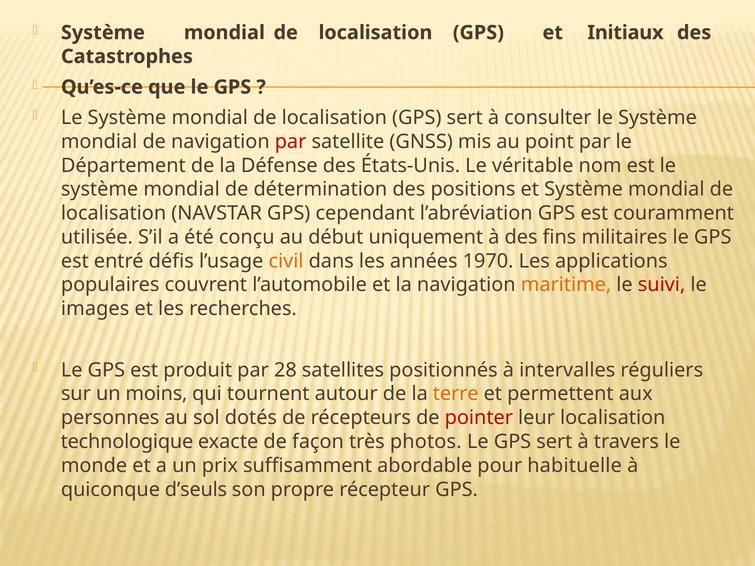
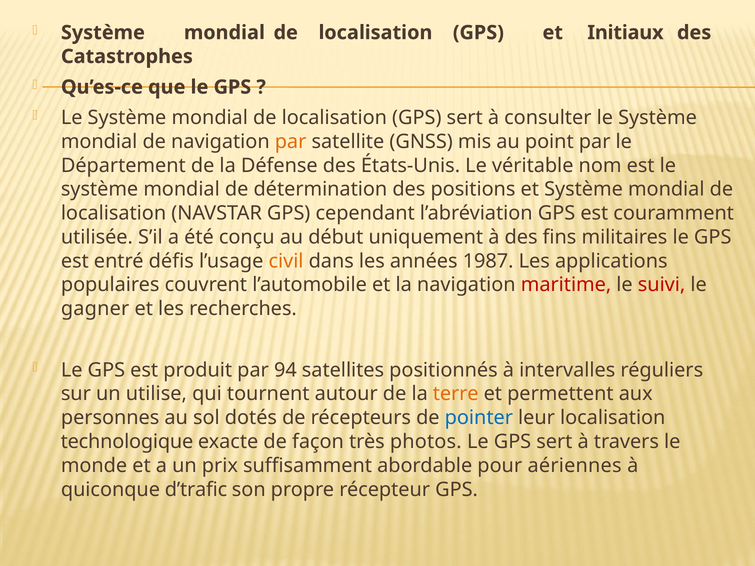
par colour: red -> orange (291, 142)
1970: 1970 -> 1987 (488, 261)
maritime colour: orange -> red (566, 285)
images: images -> gagner (95, 309)
28: 28 -> 94 (285, 370)
moins: moins -> utilise (156, 394)
pointer colour: red -> blue (479, 418)
habituelle: habituelle -> aériennes (575, 466)
d’seuls: d’seuls -> d’trafic (196, 490)
